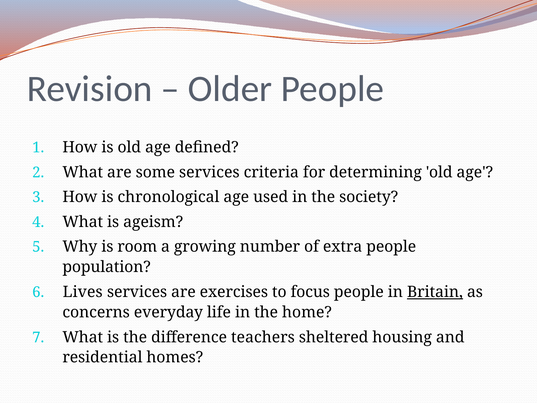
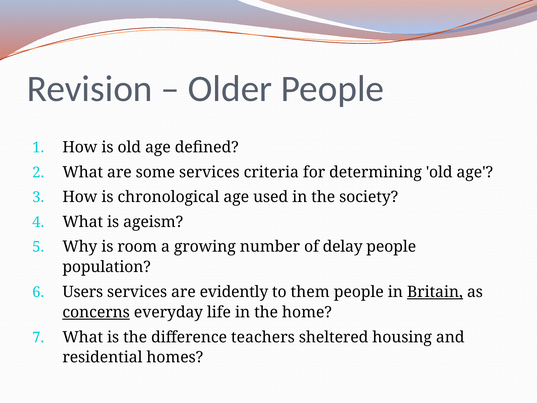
extra: extra -> delay (343, 247)
Lives: Lives -> Users (83, 292)
exercises: exercises -> evidently (234, 292)
focus: focus -> them (310, 292)
concerns underline: none -> present (96, 312)
